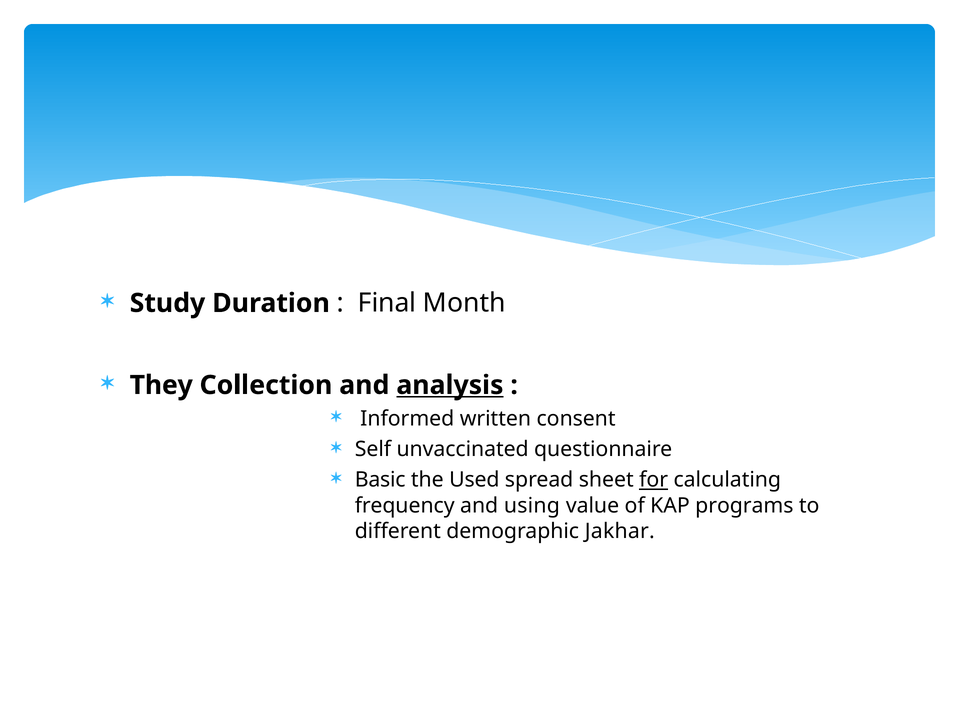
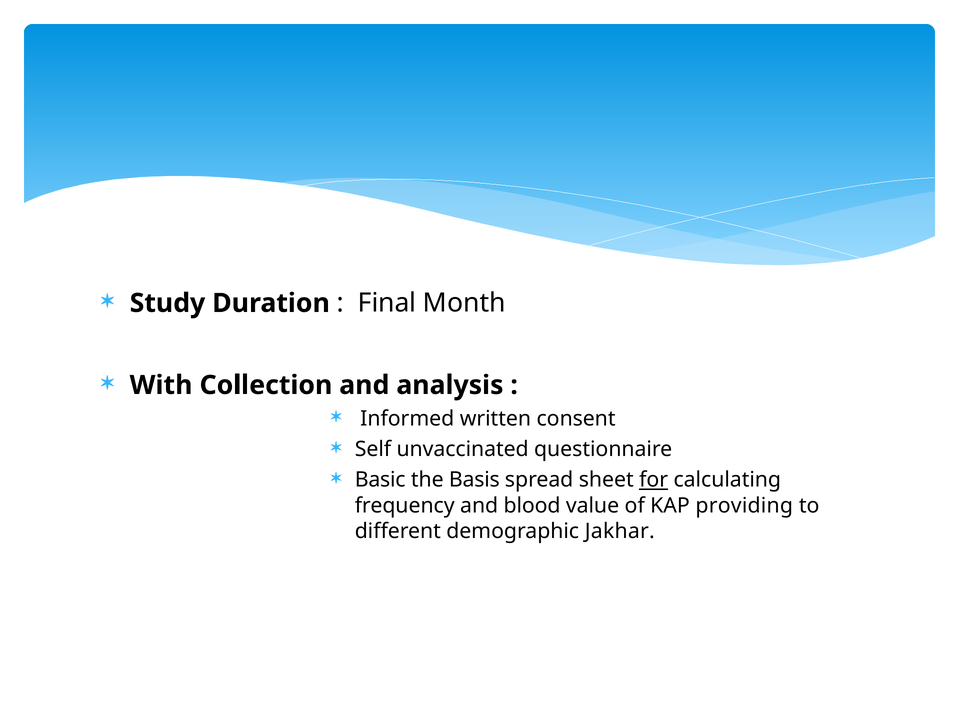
They: They -> With (161, 385)
analysis underline: present -> none (450, 385)
Used: Used -> Basis (474, 480)
using: using -> blood (532, 505)
programs: programs -> providing (744, 505)
